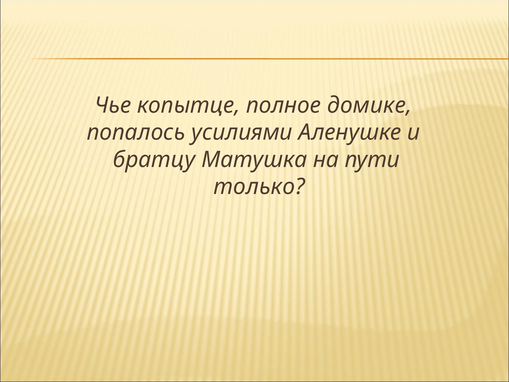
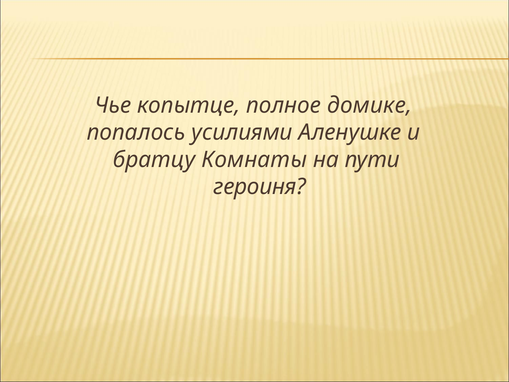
Матушка: Матушка -> Комнаты (254, 160)
только: только -> героиня (260, 187)
